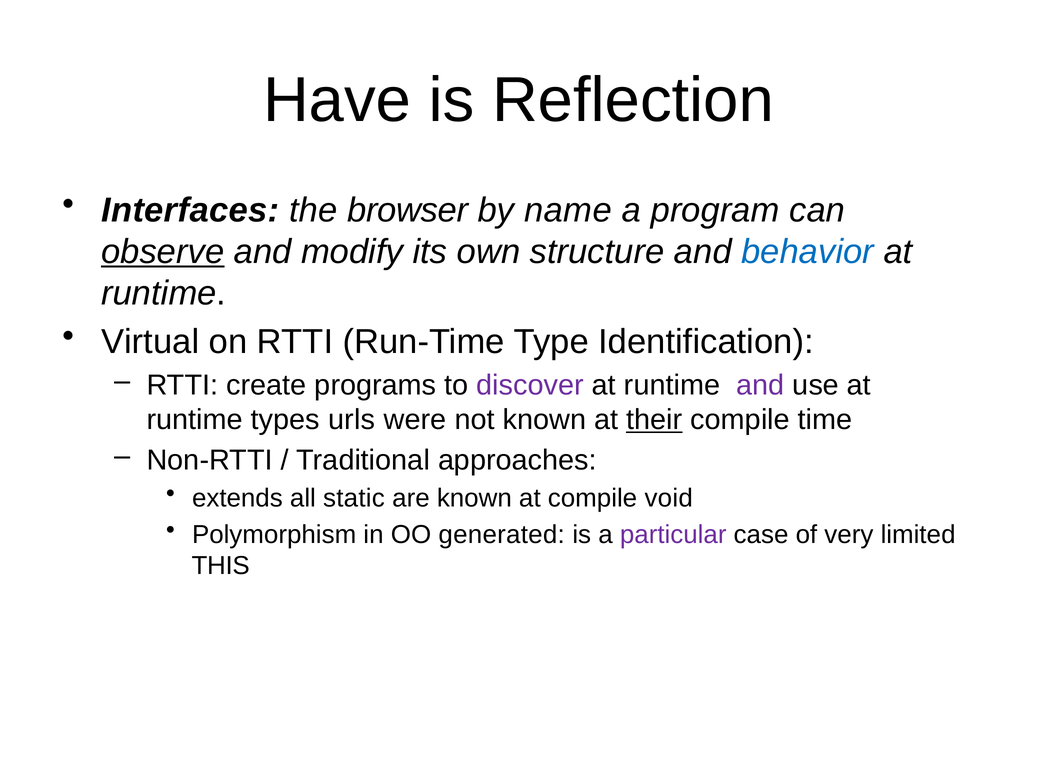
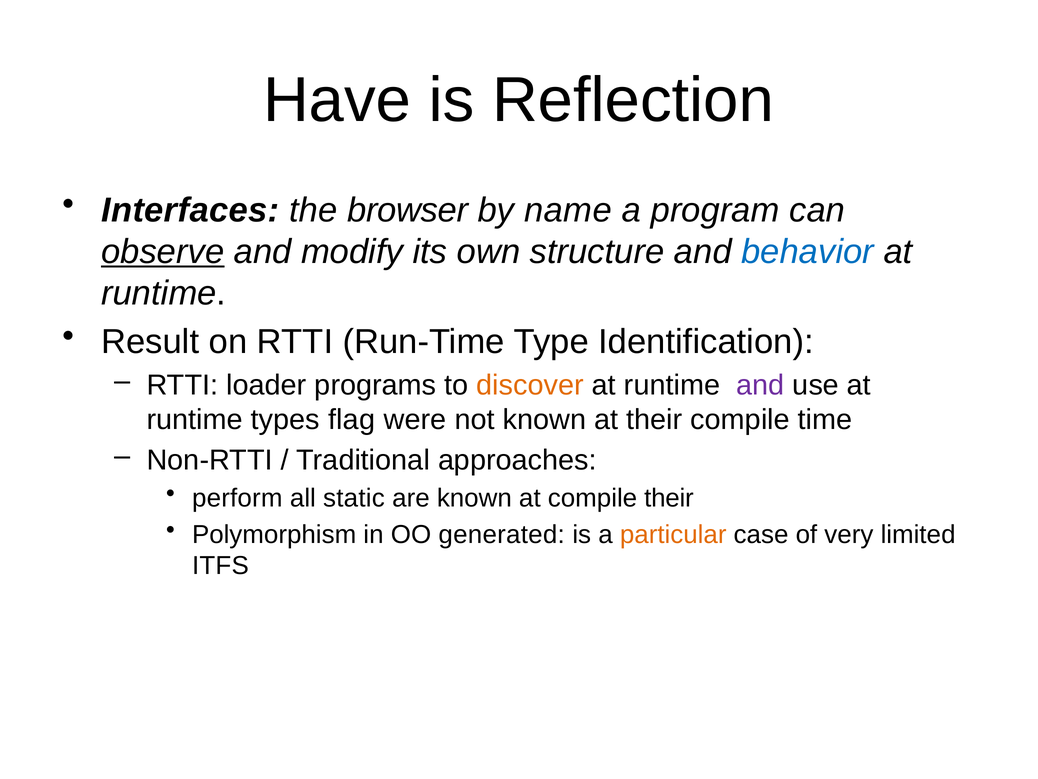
Virtual: Virtual -> Result (150, 341)
create: create -> loader (266, 385)
discover colour: purple -> orange (530, 385)
urls: urls -> flag (352, 420)
their underline: present -> none (654, 420)
extends: extends -> perform (237, 498)
compile void: void -> their (669, 498)
particular colour: purple -> orange (673, 534)
THIS: THIS -> ITFS (220, 565)
